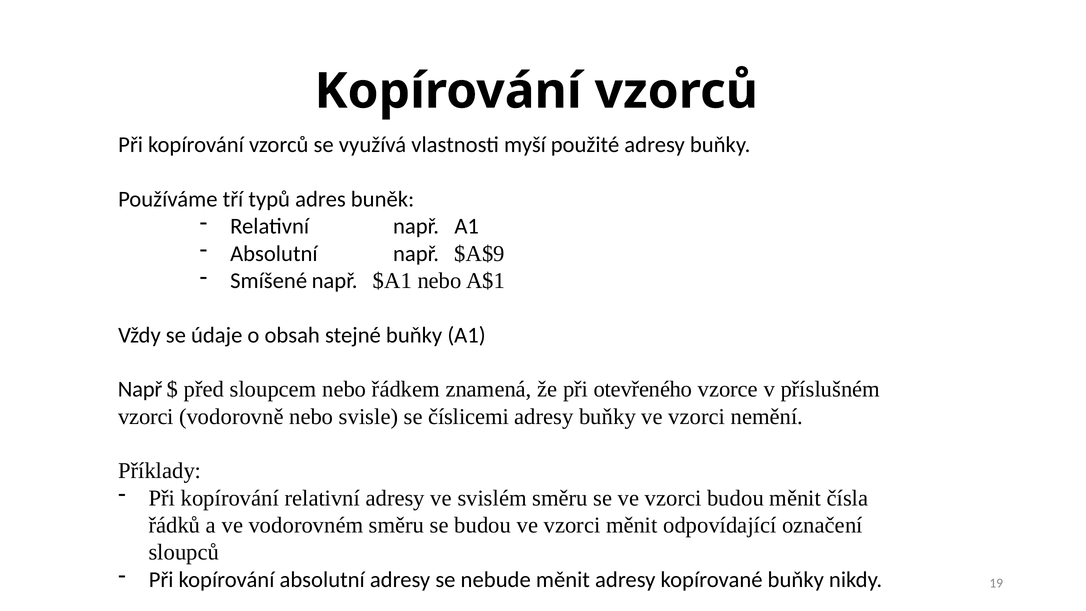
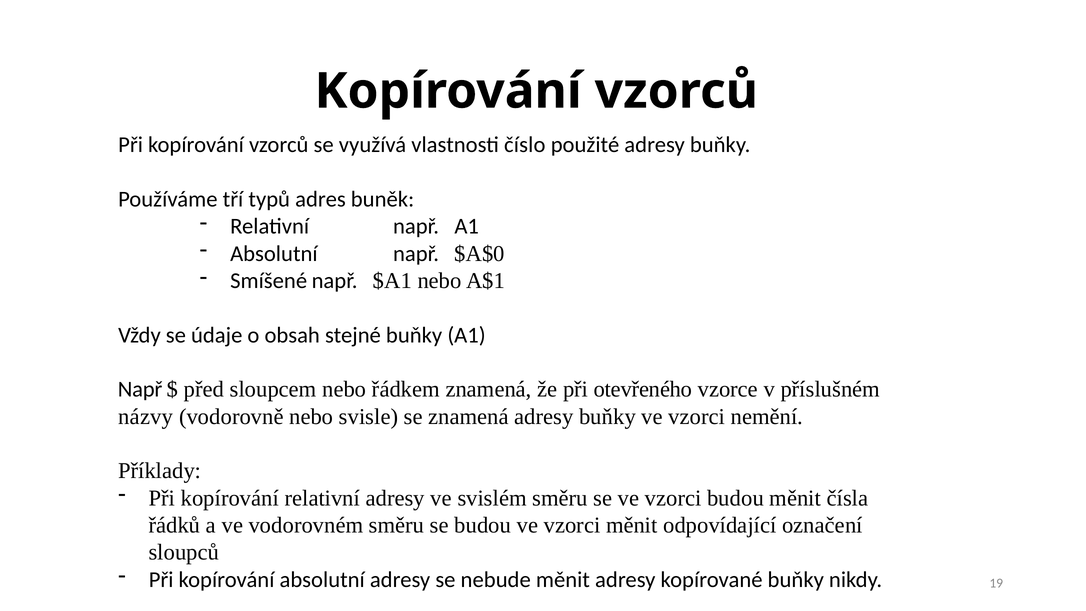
myší: myší -> číslo (525, 145)
$A$9: $A$9 -> $A$0 (480, 254)
vzorci: vzorci -> názvy (146, 416)
se číslicemi: číslicemi -> znamená (468, 416)
